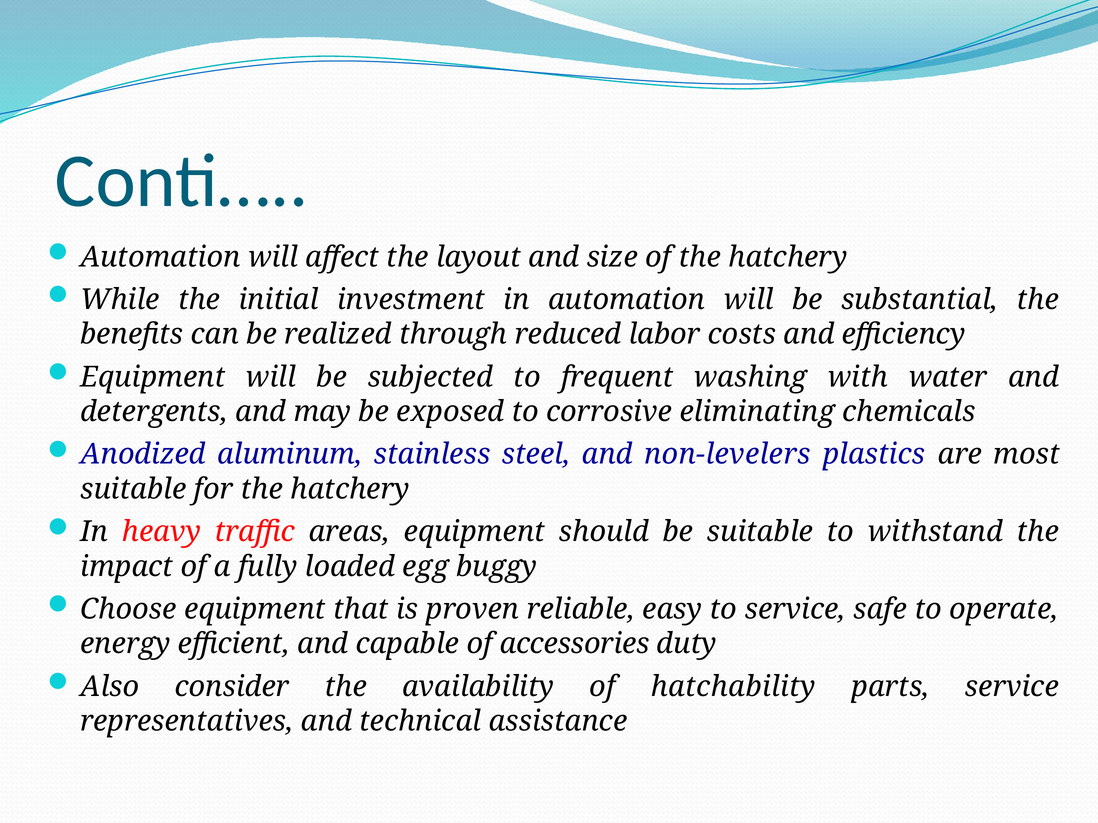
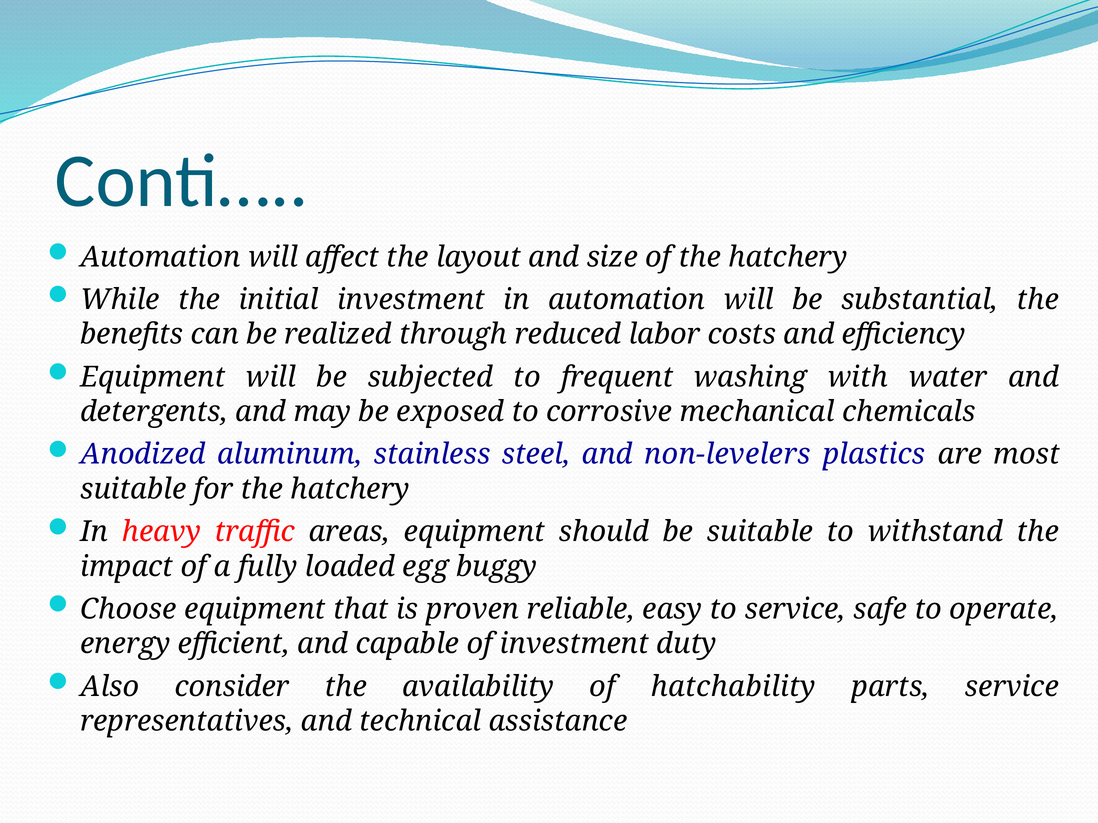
eliminating: eliminating -> mechanical (757, 412)
of accessories: accessories -> investment (574, 644)
